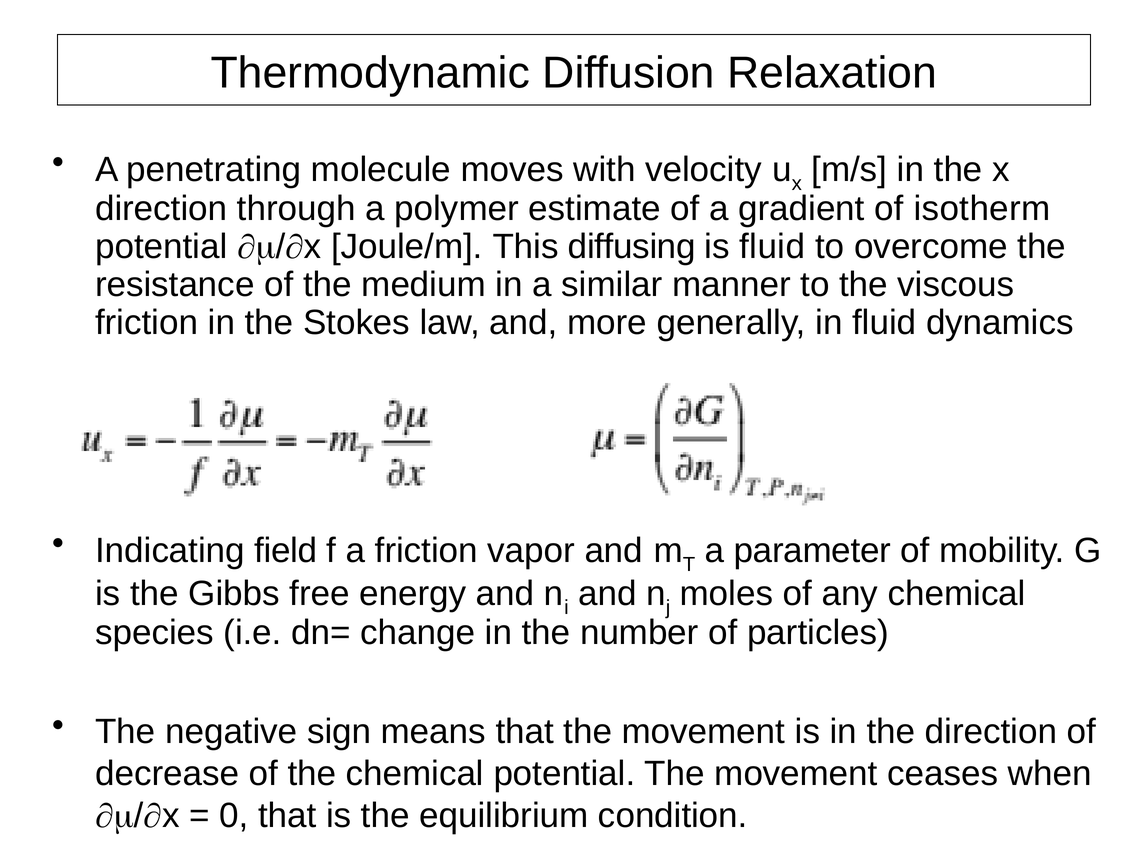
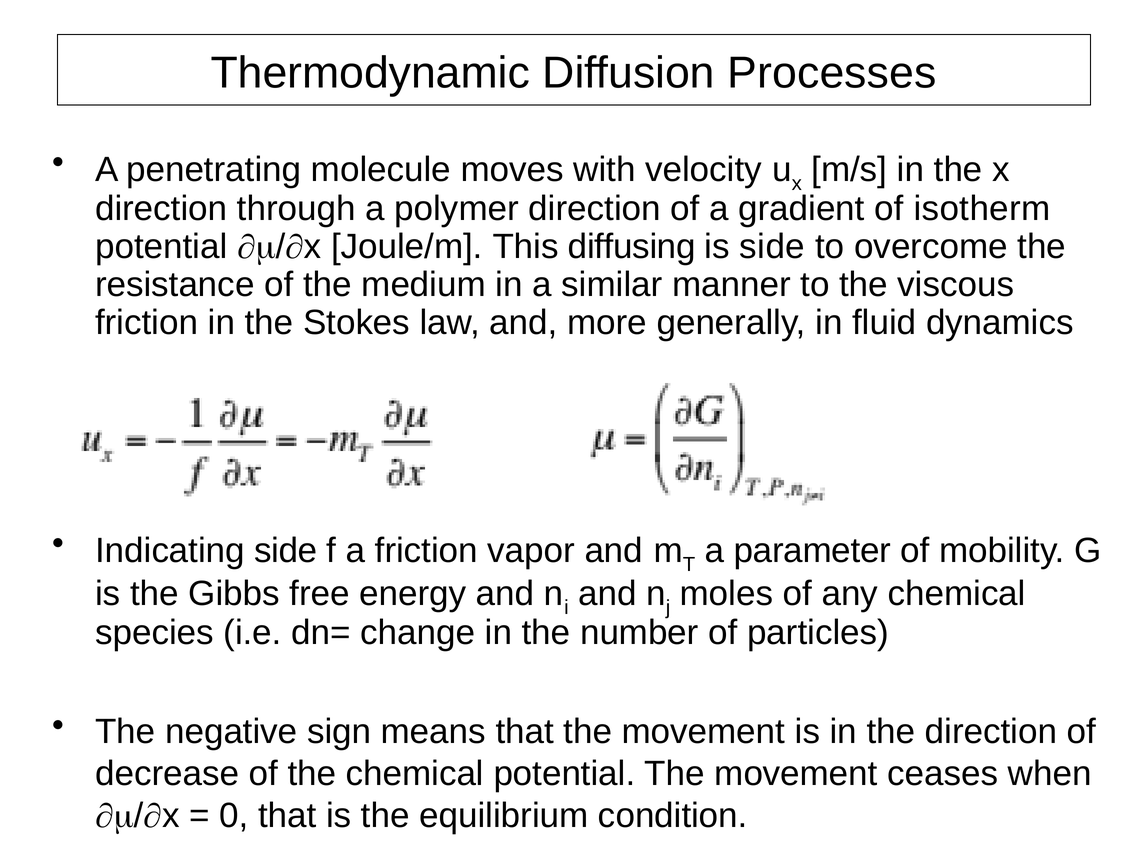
Relaxation: Relaxation -> Processes (832, 73)
polymer estimate: estimate -> direction (595, 209)
is fluid: fluid -> side (772, 247)
Indicating field: field -> side (286, 551)
